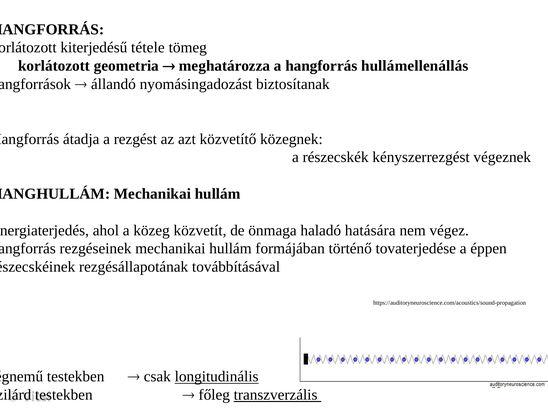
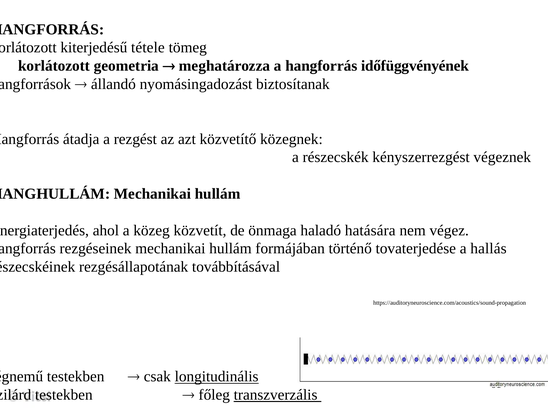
hullámellenállás: hullámellenállás -> időfüggvényének (415, 66)
éppen: éppen -> hallás (488, 249)
